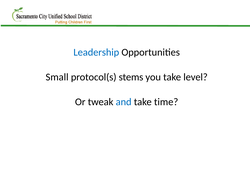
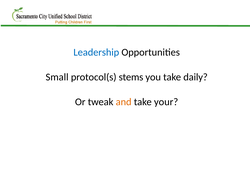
level: level -> daily (196, 77)
and colour: blue -> orange (124, 102)
time: time -> your (166, 102)
